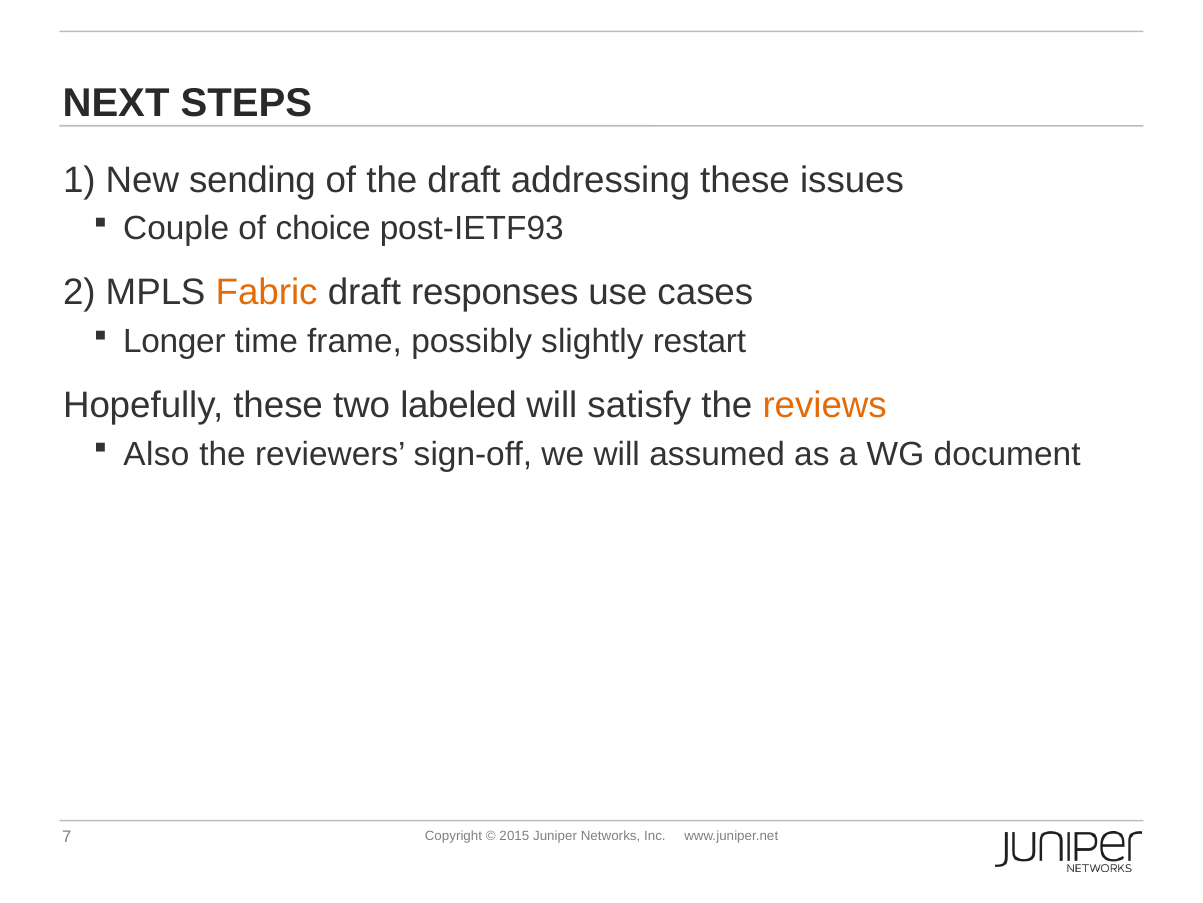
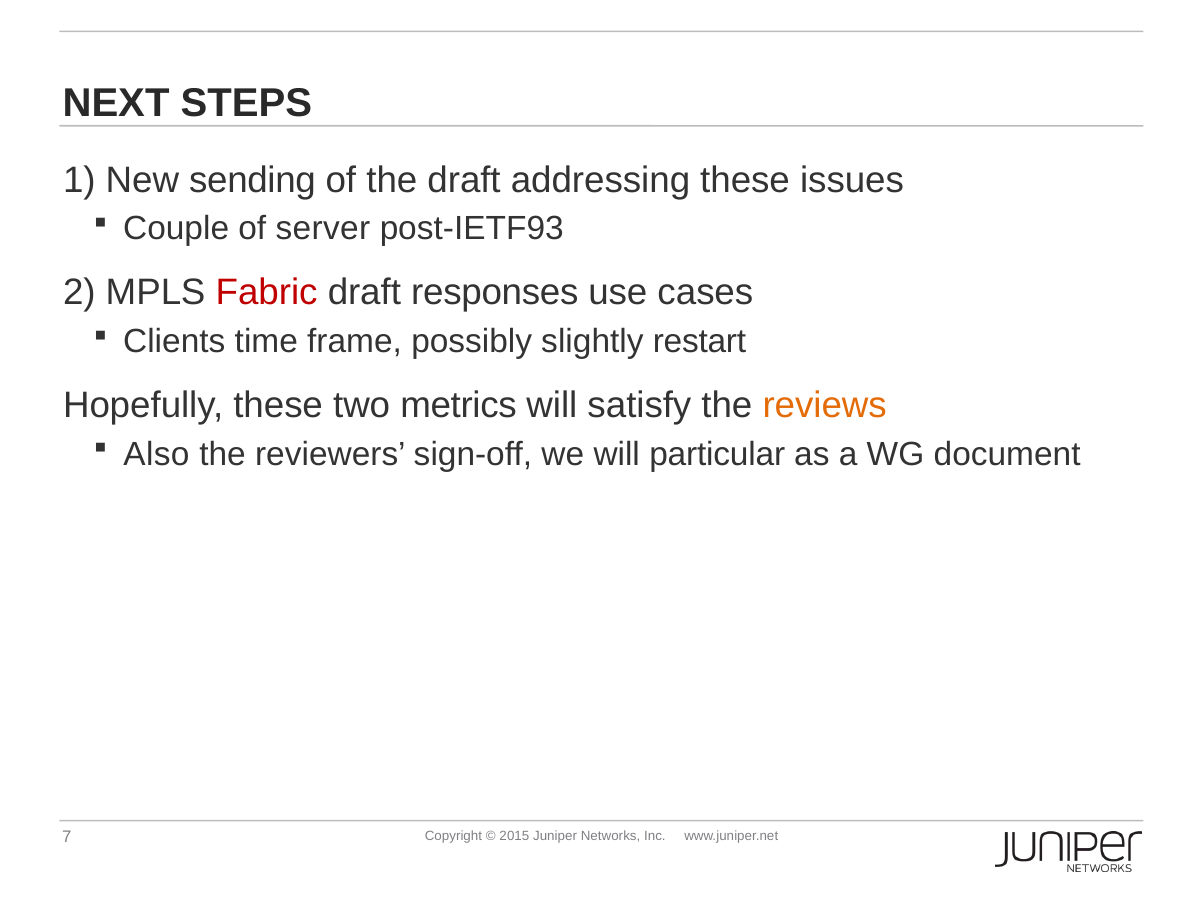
choice: choice -> server (323, 228)
Fabric colour: orange -> red (267, 292)
Longer: Longer -> Clients (174, 341)
labeled: labeled -> metrics (459, 405)
assumed: assumed -> particular (717, 454)
